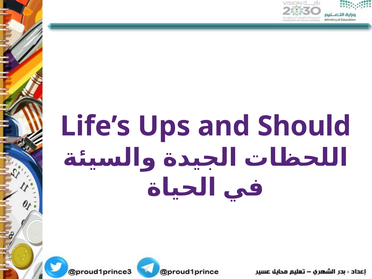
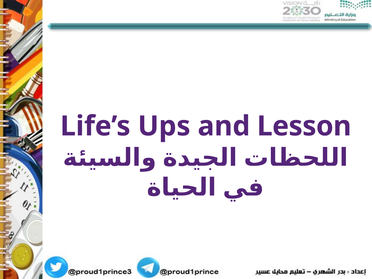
Should: Should -> Lesson (304, 126)
